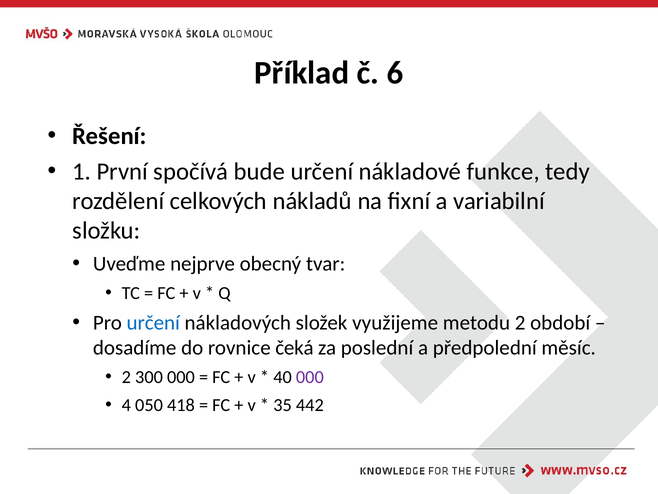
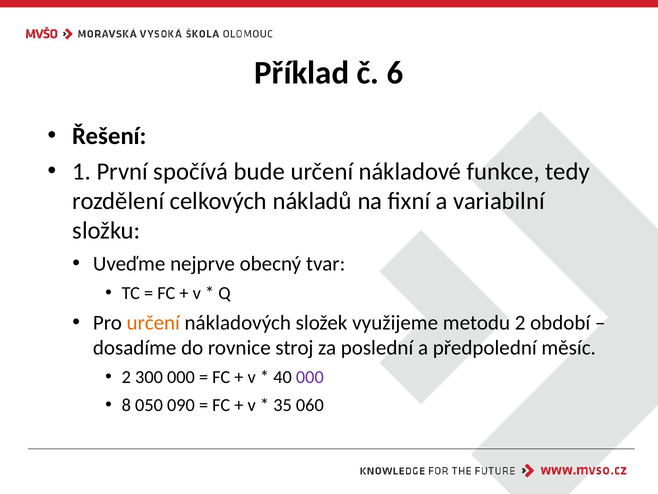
určení colour: blue -> orange (153, 322)
čeká: čeká -> stroj (294, 348)
4: 4 -> 8 (126, 405)
418: 418 -> 090 (181, 405)
442: 442 -> 060 (310, 405)
